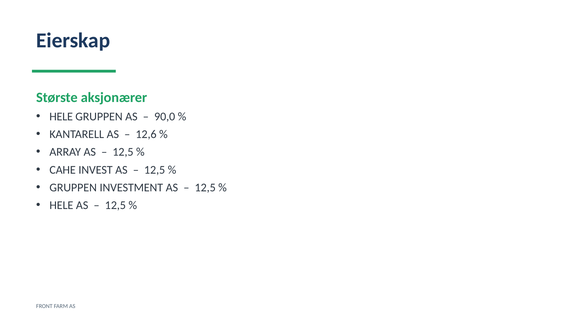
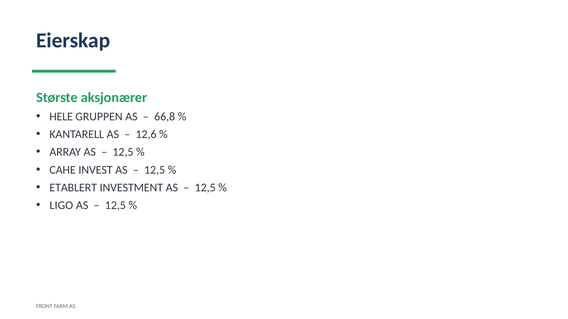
90,0: 90,0 -> 66,8 (165, 117)
GRUPPEN: GRUPPEN -> ETABLERT (73, 188)
HELE: HELE -> LIGO (61, 206)
